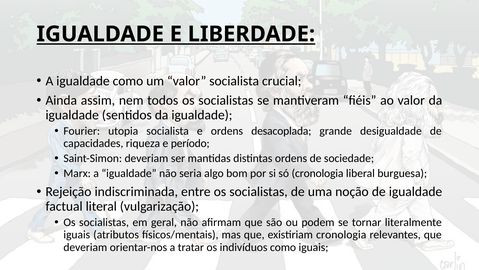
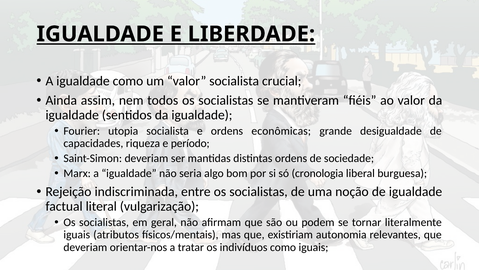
desacoplada: desacoplada -> econômicas (281, 131)
existiriam cronologia: cronologia -> autonomia (341, 234)
